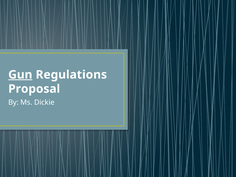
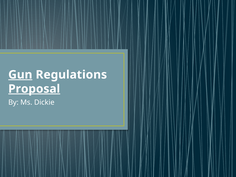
Proposal underline: none -> present (34, 89)
